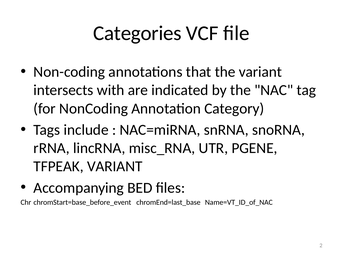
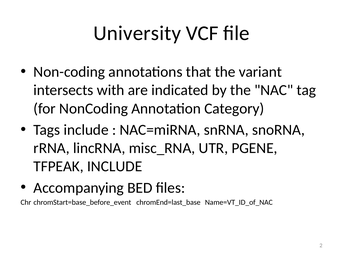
Categories: Categories -> University (137, 33)
TFPEAK VARIANT: VARIANT -> INCLUDE (115, 167)
